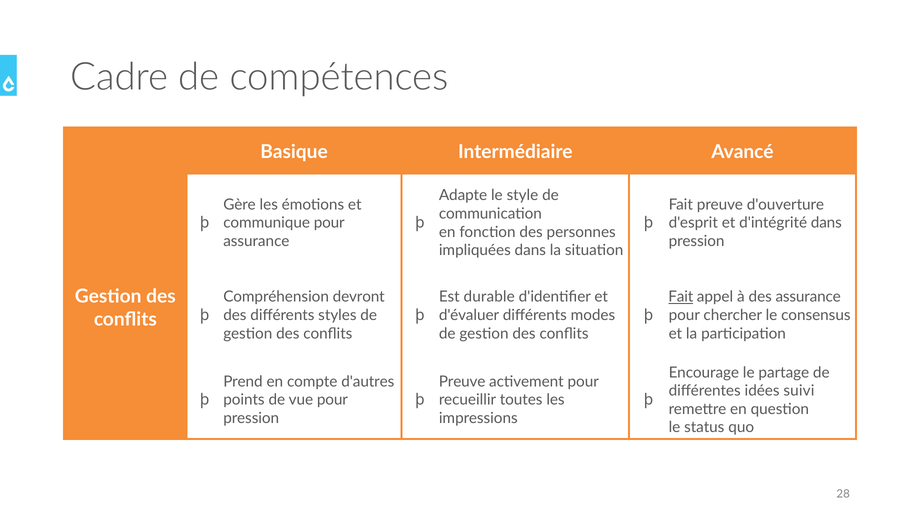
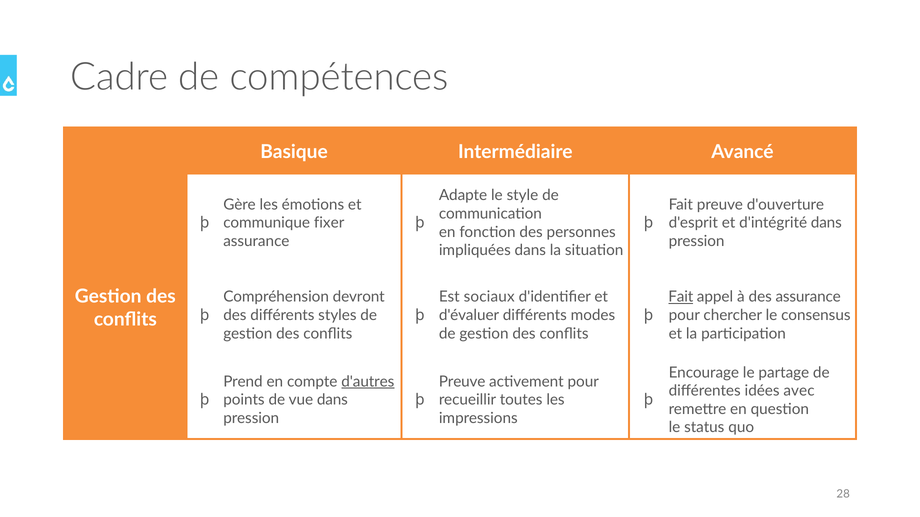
communique pour: pour -> fixer (329, 223)
durable: durable -> sociaux (489, 297)
d'autres underline: none -> present (368, 382)
suivi: suivi -> avec (799, 391)
vue pour: pour -> dans (332, 400)
